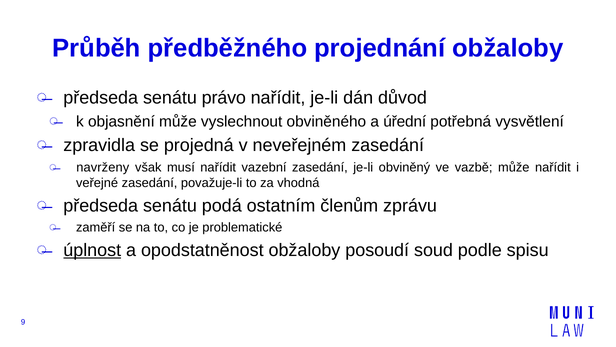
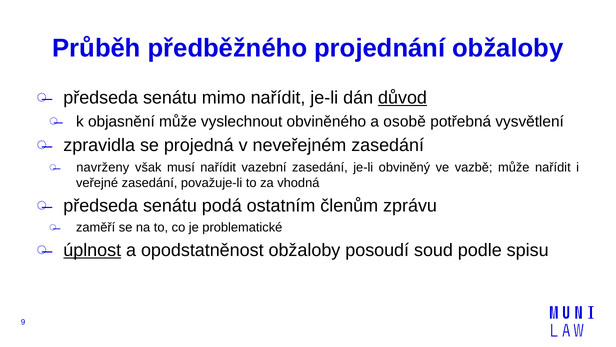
právo: právo -> mimo (224, 98)
důvod underline: none -> present (403, 98)
úřední: úřední -> osobě (405, 121)
